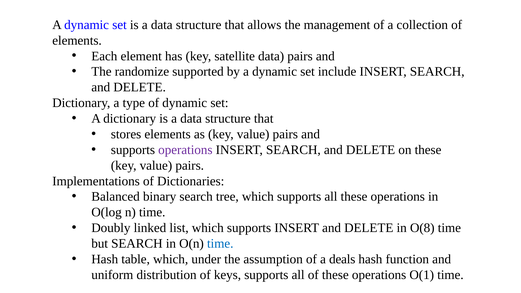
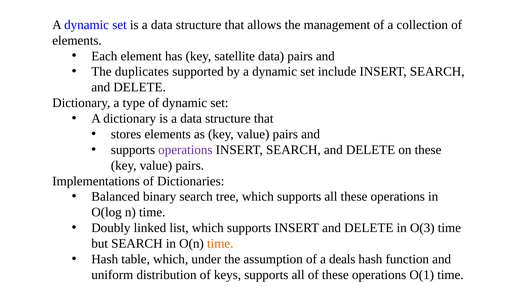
randomize: randomize -> duplicates (142, 72)
O(8: O(8 -> O(3 (422, 228)
time colour: blue -> orange (220, 244)
